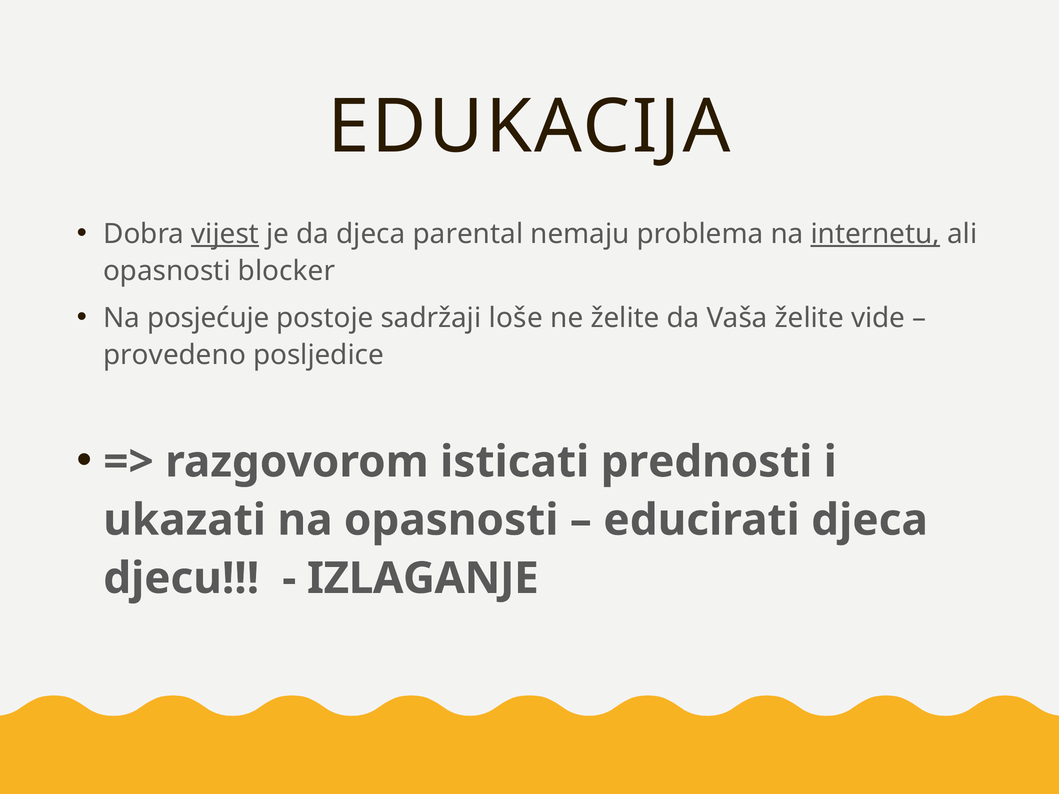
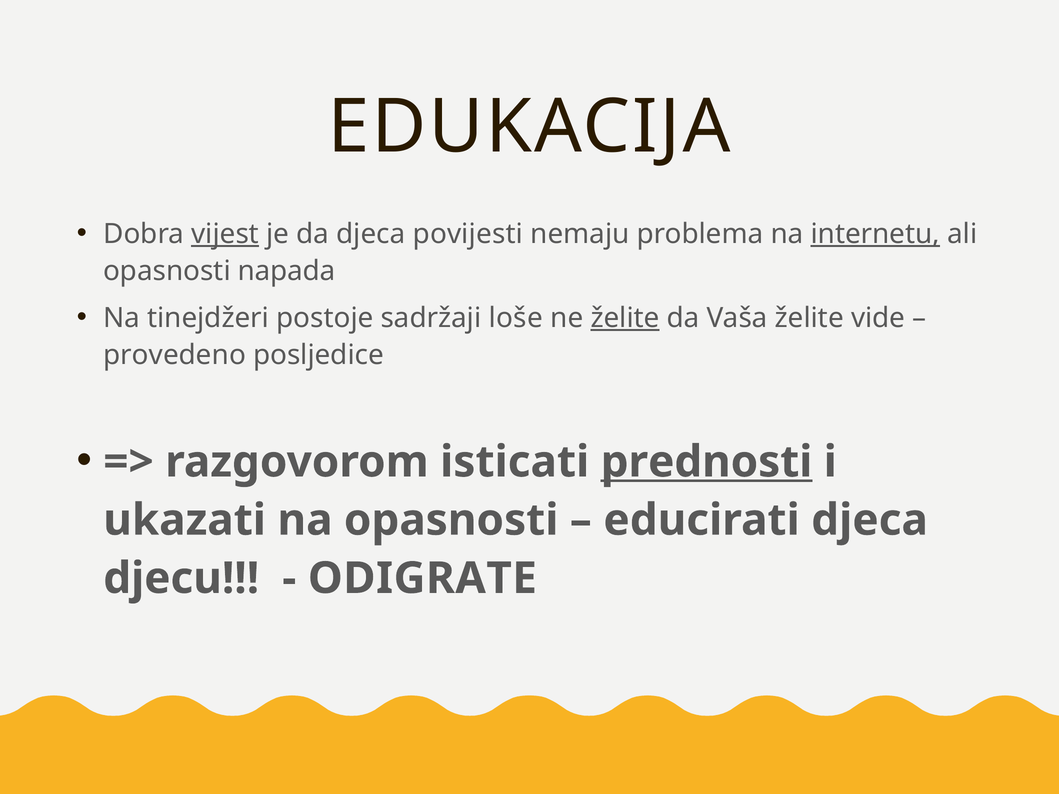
parental: parental -> povijesti (468, 234)
blocker: blocker -> napada (287, 271)
posjećuje: posjećuje -> tinejdžeri (208, 318)
želite underline: none -> present (625, 318)
prednosti underline: none -> present (707, 462)
IZLAGANJE: IZLAGANJE -> ODIGRATE (422, 579)
